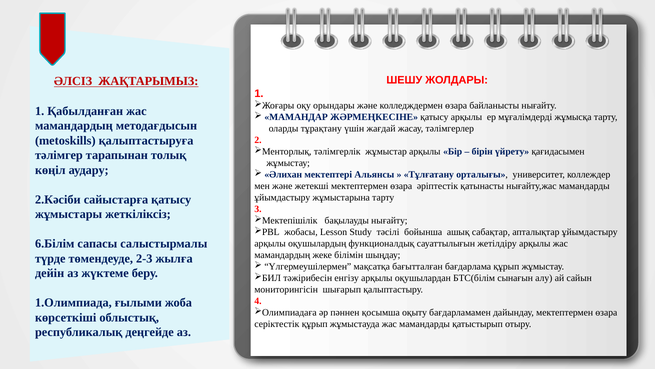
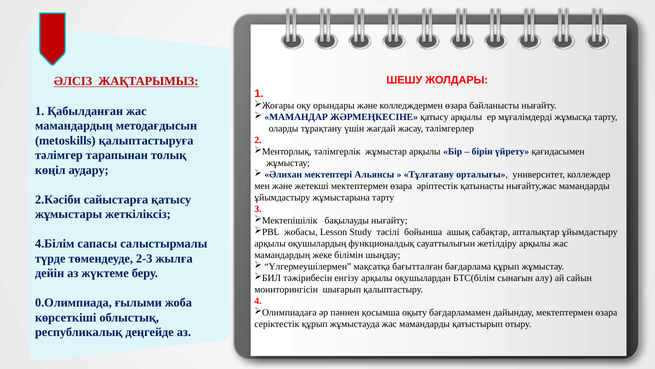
6.Білім: 6.Білім -> 4.Білім (55, 243)
1.Олимпиада: 1.Олимпиада -> 0.Олимпиада (73, 302)
